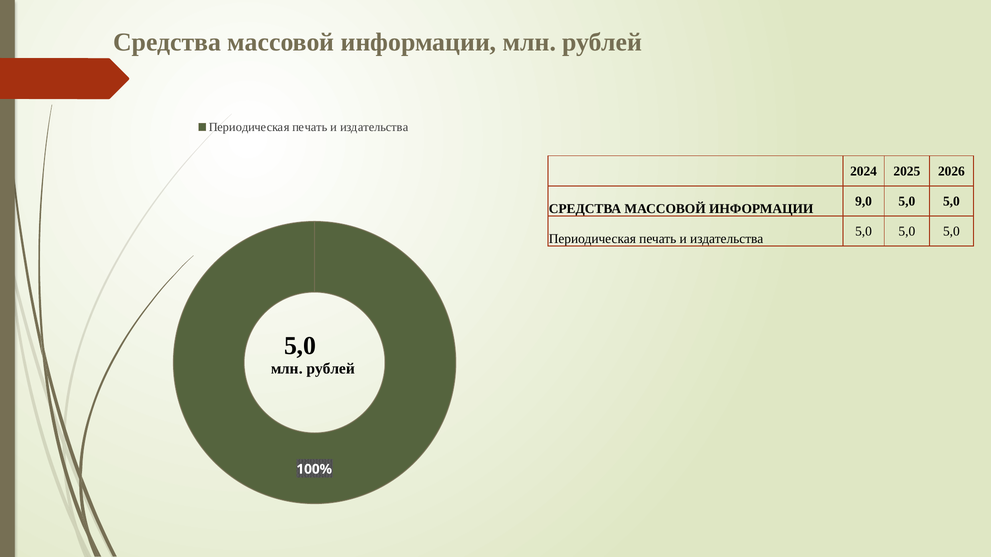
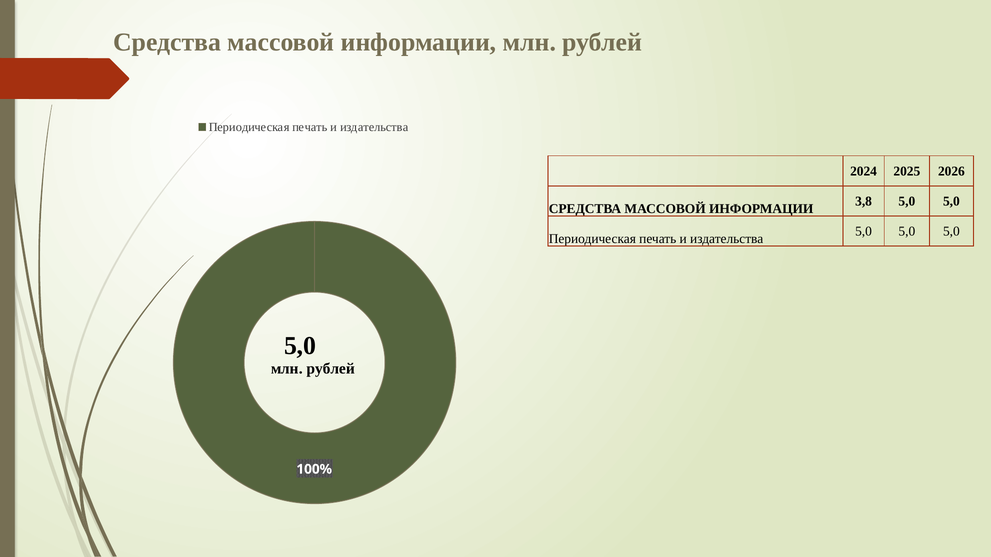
9,0: 9,0 -> 3,8 (864, 201)
